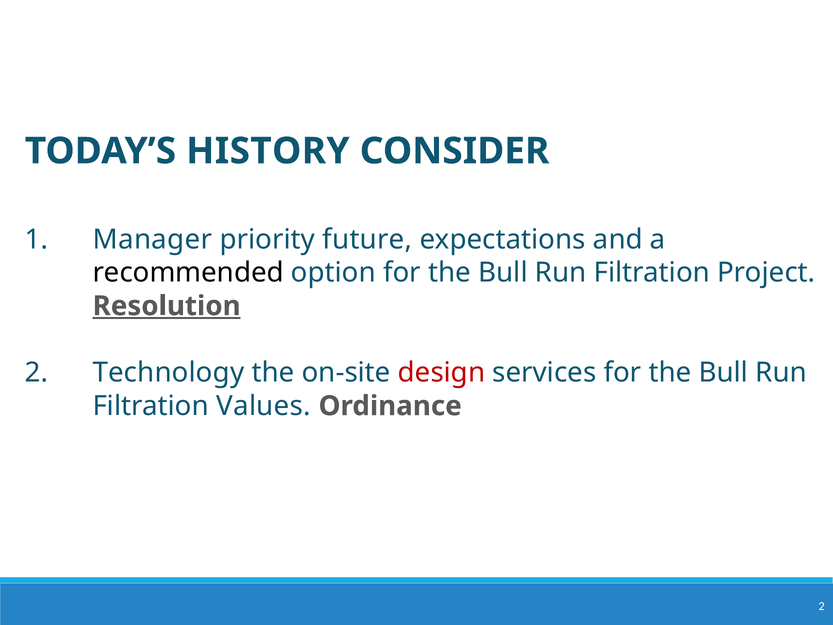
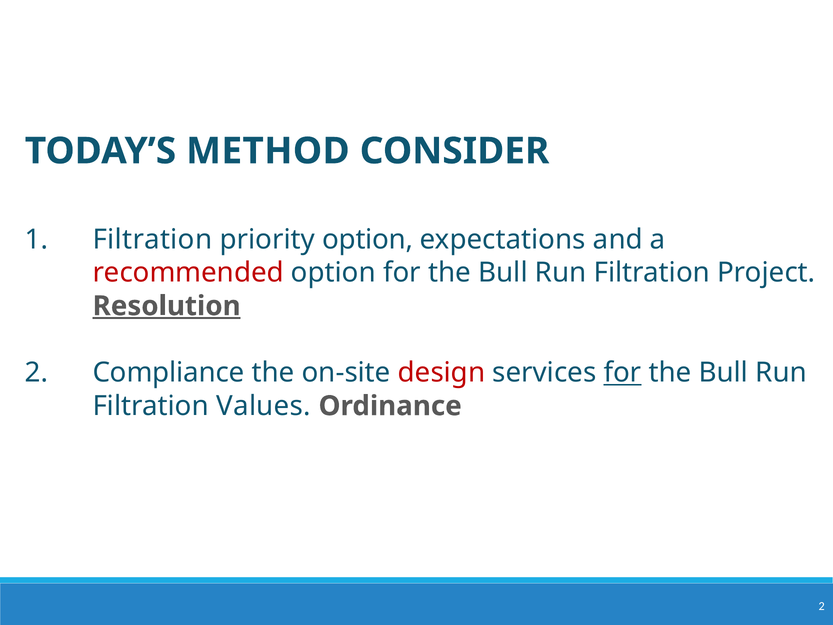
HISTORY: HISTORY -> METHOD (268, 151)
Manager: Manager -> Filtration (152, 239)
priority future: future -> option (368, 239)
recommended colour: black -> red (188, 273)
Technology: Technology -> Compliance (169, 373)
for underline: none -> present (623, 373)
